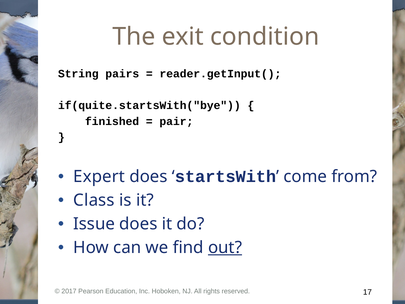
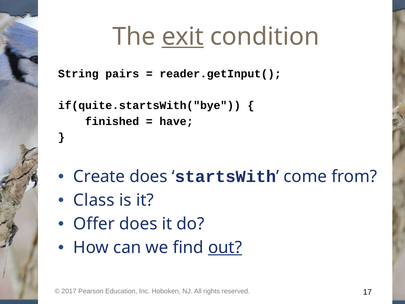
exit underline: none -> present (183, 37)
pair: pair -> have (176, 121)
Expert: Expert -> Create (99, 176)
Issue: Issue -> Offer (94, 224)
